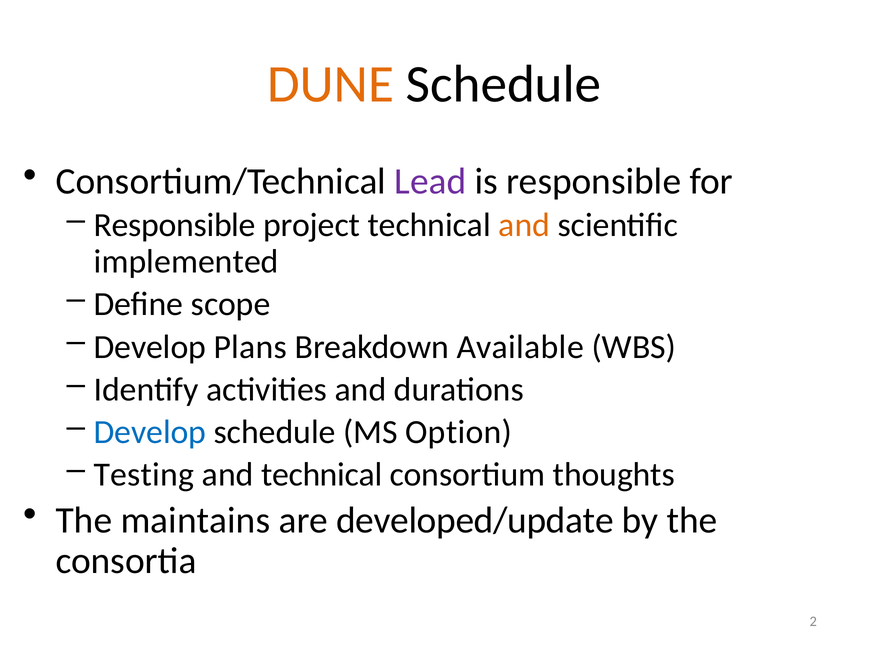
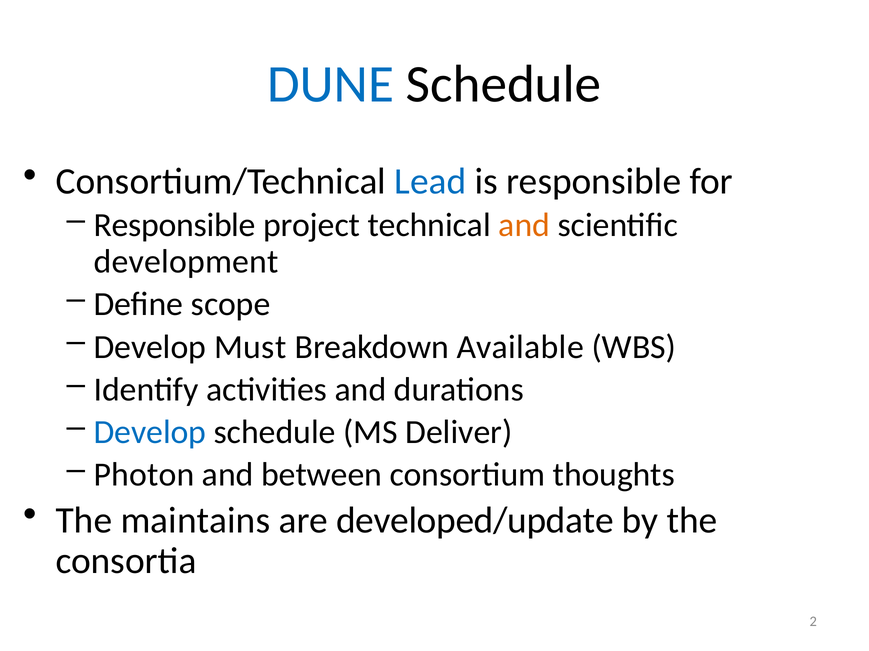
DUNE colour: orange -> blue (331, 84)
Lead colour: purple -> blue (430, 181)
implemented: implemented -> development (186, 262)
Plans: Plans -> Must (250, 347)
Option: Option -> Deliver (459, 432)
Testing: Testing -> Photon (144, 475)
and technical: technical -> between (322, 475)
